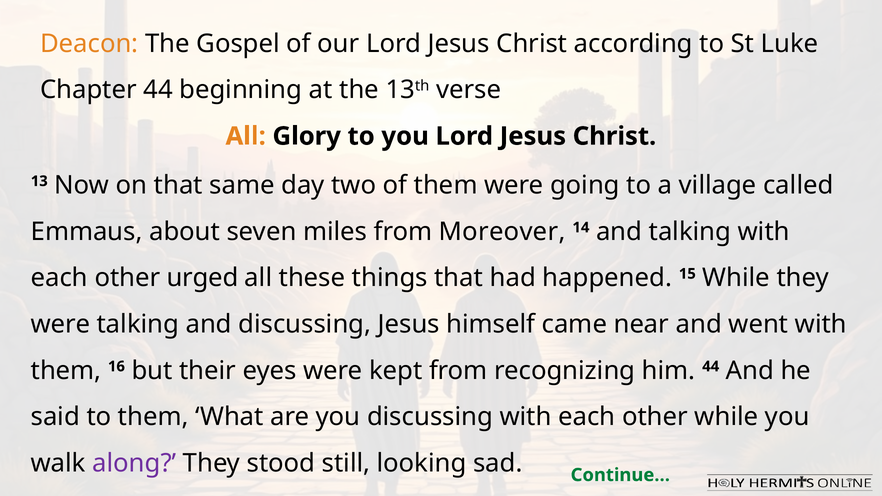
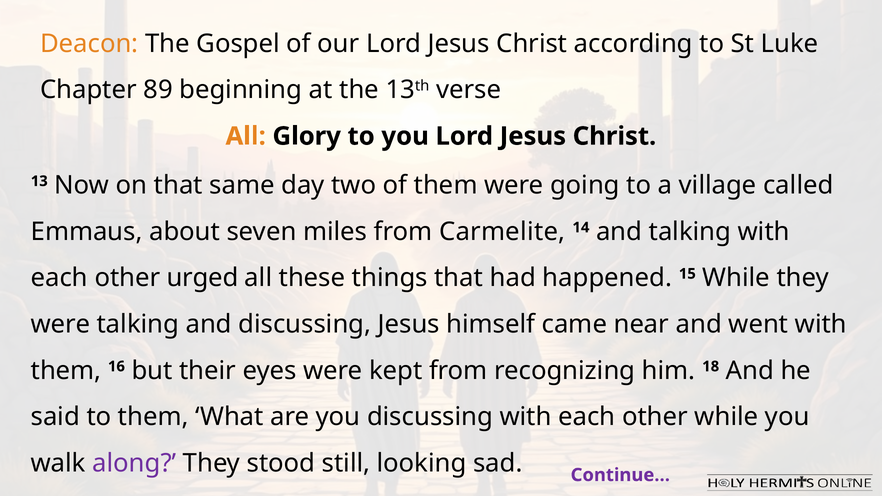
Chapter 44: 44 -> 89 (158, 90)
Moreover: Moreover -> Carmelite (502, 232)
him 44: 44 -> 18 (711, 367)
Continue… colour: green -> purple (620, 475)
